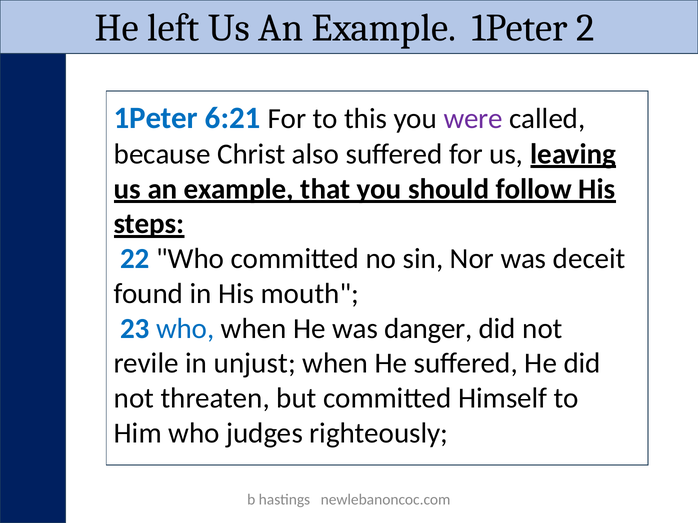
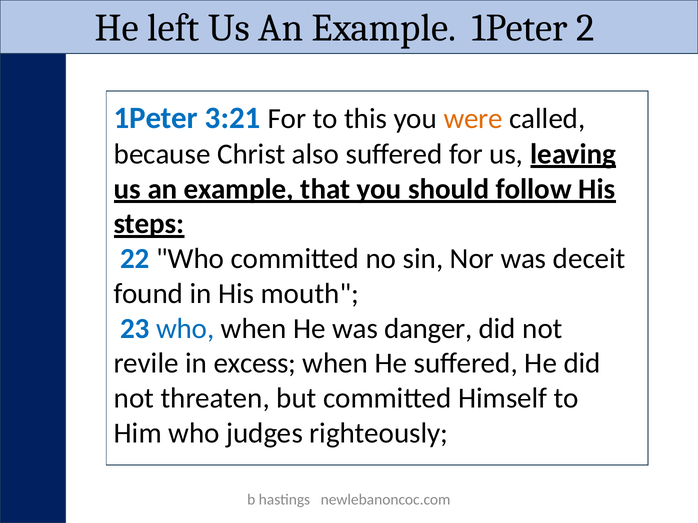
6:21: 6:21 -> 3:21 (233, 118)
were colour: purple -> orange (473, 119)
unjust: unjust -> excess (255, 364)
